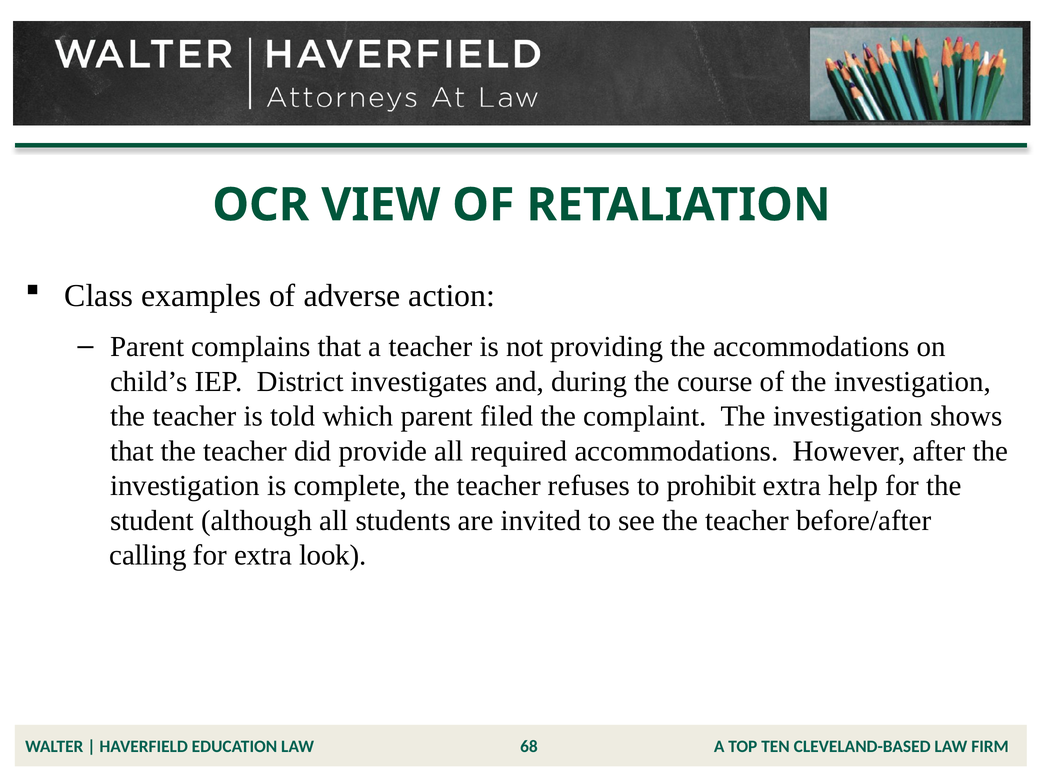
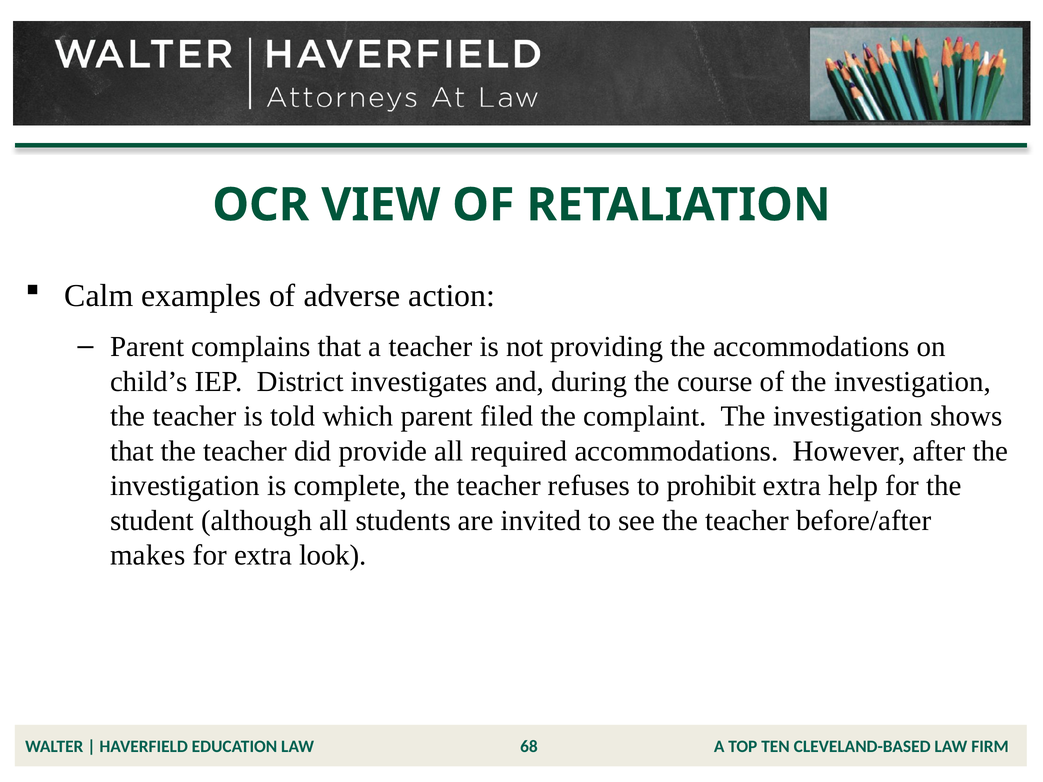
Class: Class -> Calm (99, 296)
calling: calling -> makes (148, 556)
